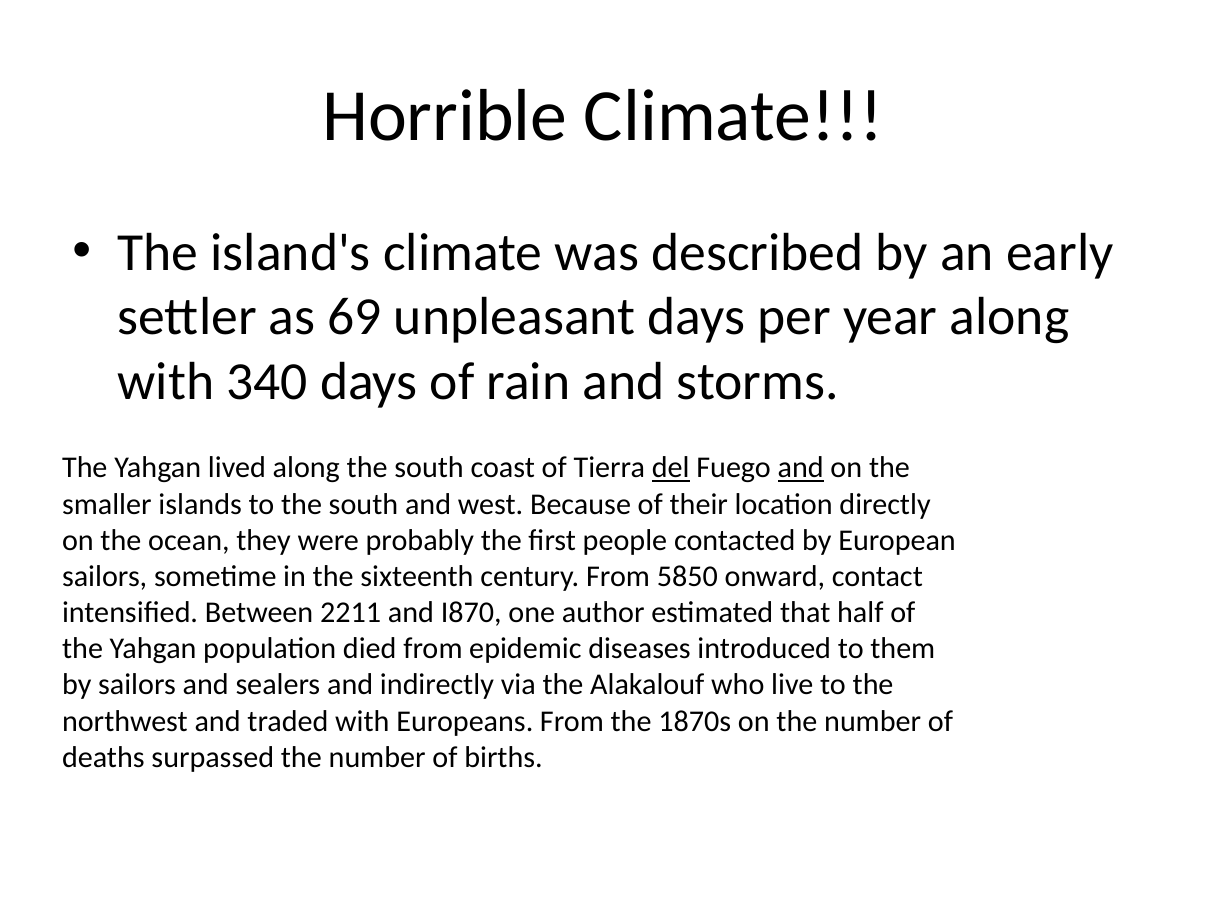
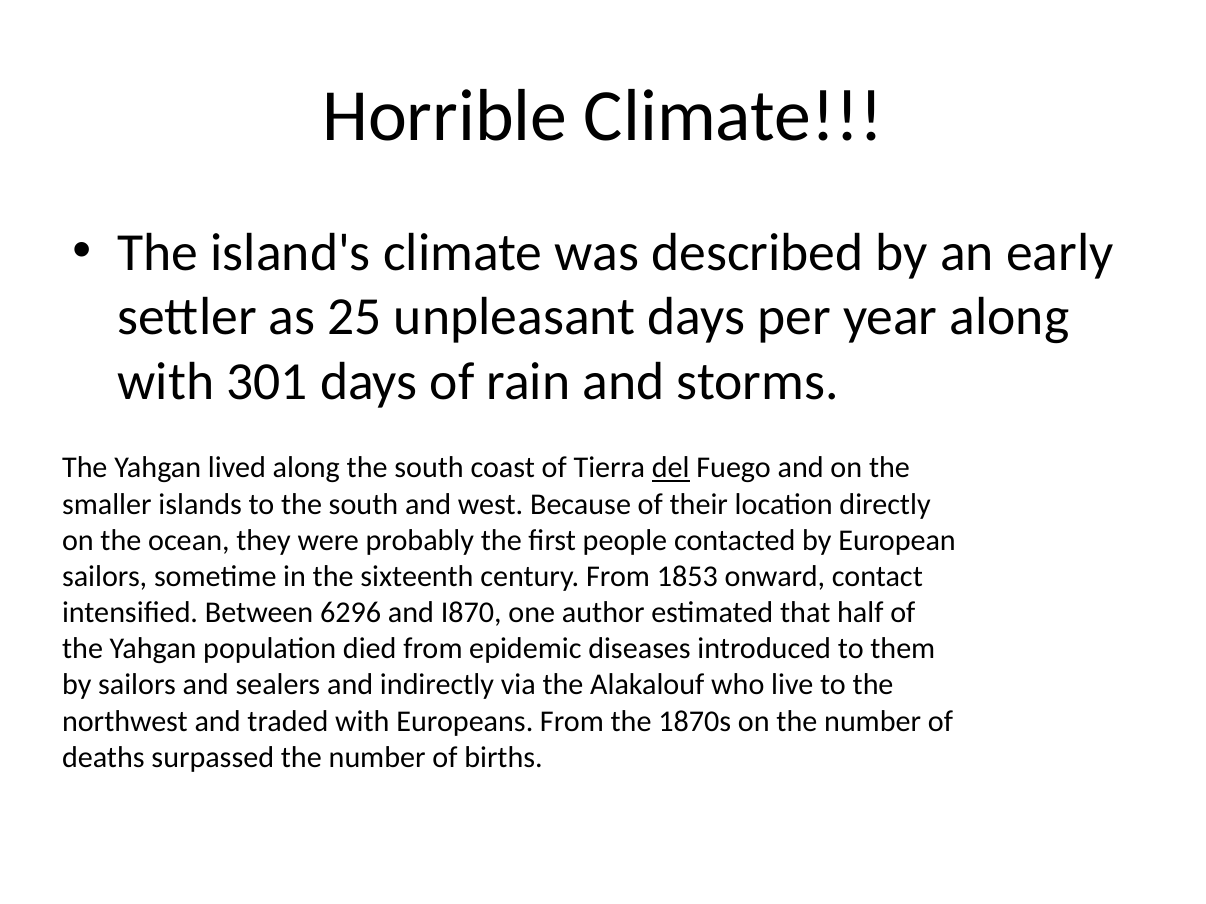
69: 69 -> 25 (355, 317)
340: 340 -> 301 (267, 382)
and underline: present -> none (801, 468)
5850: 5850 -> 1853 (687, 577)
2211: 2211 -> 6296 (351, 613)
